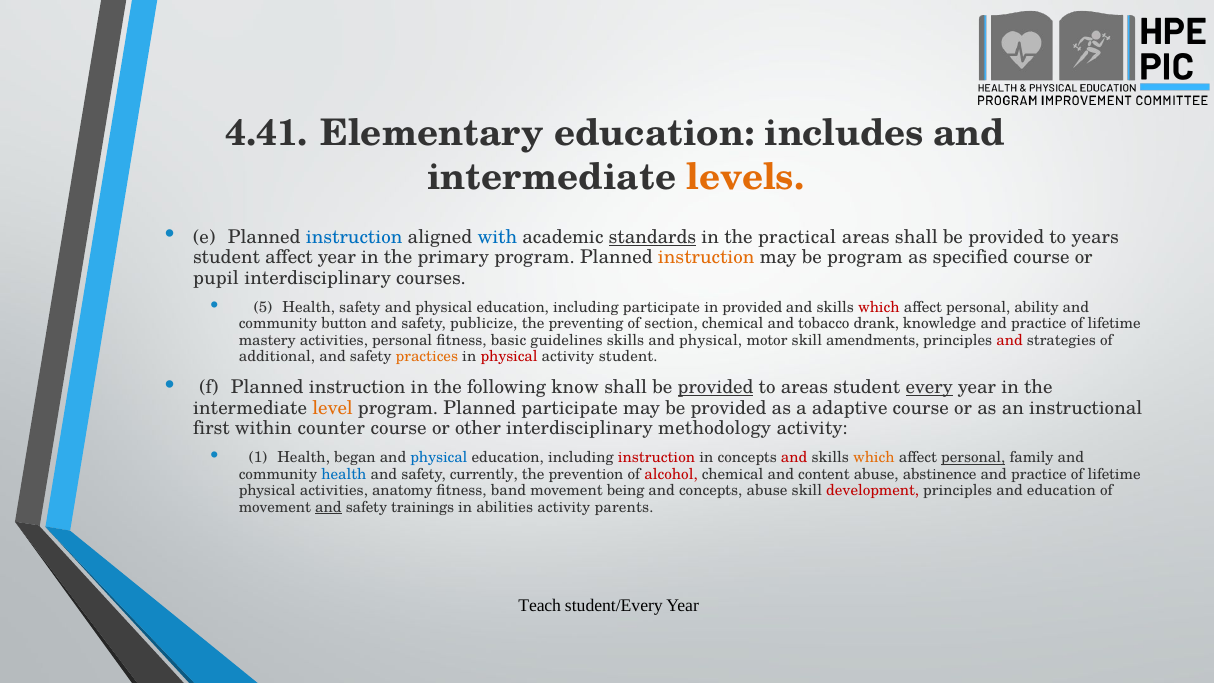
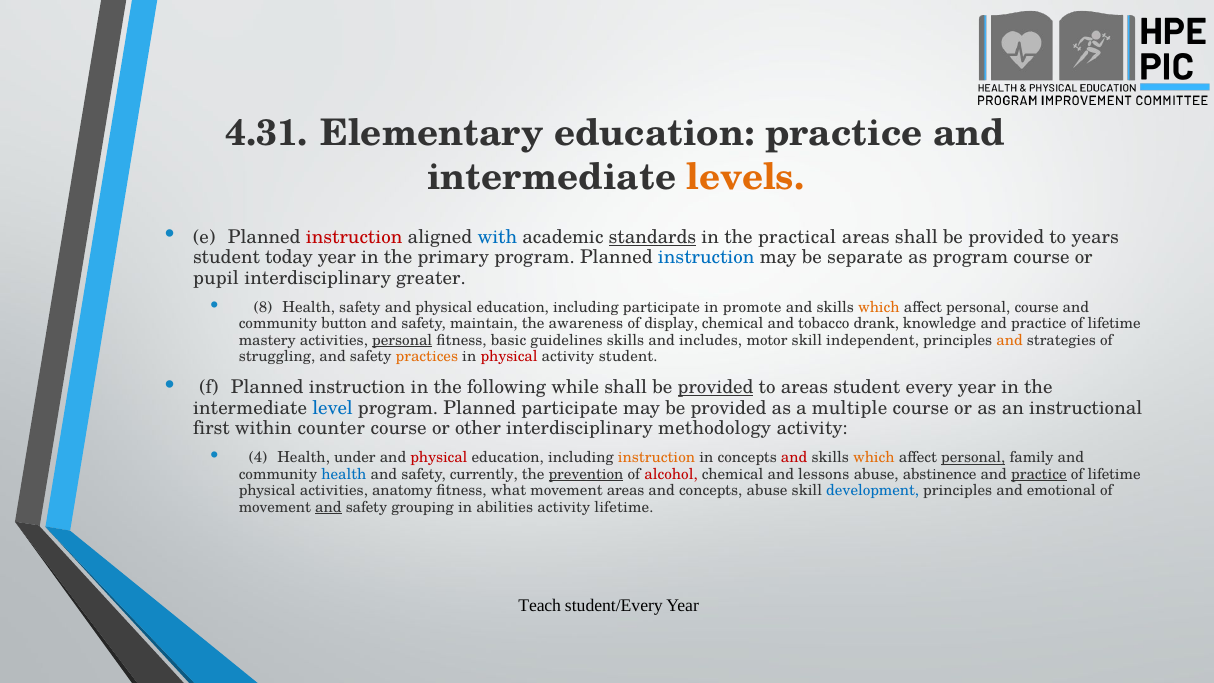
4.41: 4.41 -> 4.31 (267, 134)
education includes: includes -> practice (844, 134)
instruction colour: blue -> red (354, 237)
student affect: affect -> today (289, 257)
instruction colour: orange -> blue (706, 257)
be program: program -> separate (865, 257)
as specified: specified -> program (970, 257)
courses: courses -> greater (431, 278)
5: 5 -> 8 (263, 307)
in provided: provided -> promote (752, 307)
which colour: red -> orange (879, 307)
personal ability: ability -> course (1037, 307)
publicize: publicize -> maintain (484, 324)
preventing: preventing -> awareness (586, 324)
section: section -> display (671, 324)
personal underline: none -> present (402, 340)
skills and physical: physical -> includes (711, 340)
amendments: amendments -> independent (873, 340)
and colour: red -> orange (1010, 340)
additional: additional -> struggling (277, 356)
know: know -> while (575, 388)
every underline: present -> none (929, 388)
level colour: orange -> blue (333, 408)
adaptive: adaptive -> multiple (850, 408)
1: 1 -> 4 (258, 458)
began: began -> under (355, 458)
physical colour: blue -> red (439, 458)
instruction colour: red -> orange (656, 458)
prevention underline: none -> present (586, 474)
content: content -> lessons (824, 474)
practice underline: none -> present (1039, 474)
band: band -> what (509, 491)
movement being: being -> areas (626, 491)
development colour: red -> blue (873, 491)
and education: education -> emotional (1061, 491)
trainings: trainings -> grouping (423, 507)
activity parents: parents -> lifetime (624, 507)
